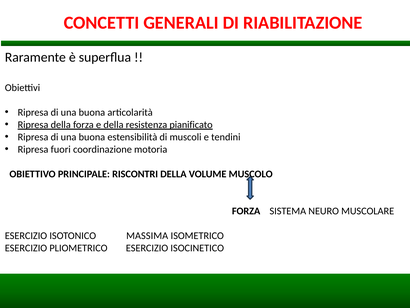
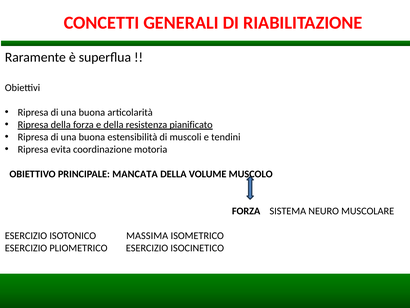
fuori: fuori -> evita (61, 149)
RISCONTRI: RISCONTRI -> MANCATA (135, 174)
